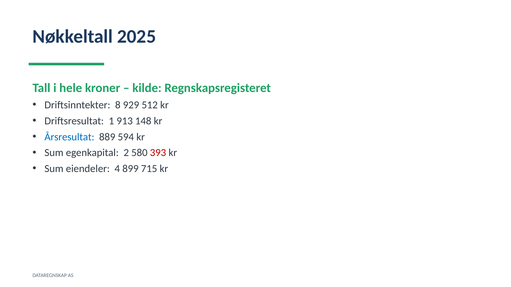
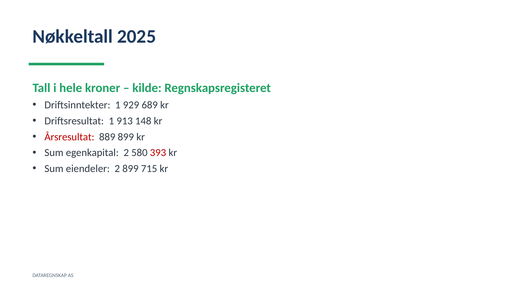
Driftsinntekter 8: 8 -> 1 (118, 105)
512: 512 -> 689 (150, 105)
Årsresultat colour: blue -> red (69, 137)
889 594: 594 -> 899 (126, 137)
eiendeler 4: 4 -> 2 (117, 169)
